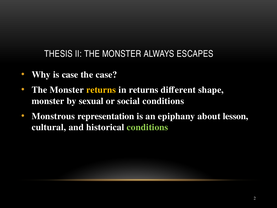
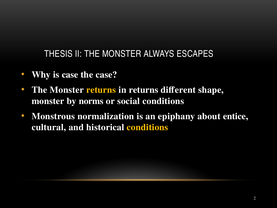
sexual: sexual -> norms (91, 101)
representation: representation -> normalization (106, 116)
lesson: lesson -> entice (236, 116)
conditions colour: light green -> yellow (147, 127)
